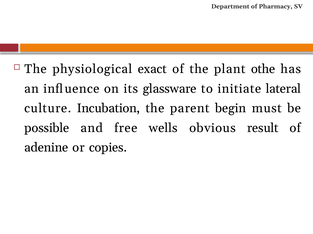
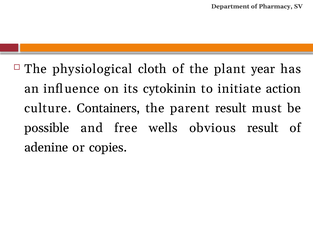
exact: exact -> cloth (152, 69)
othe: othe -> year (263, 69)
glassware: glassware -> cytokinin (170, 89)
lateral: lateral -> action (283, 89)
Incubation: Incubation -> Containers (108, 109)
parent begin: begin -> result (231, 109)
